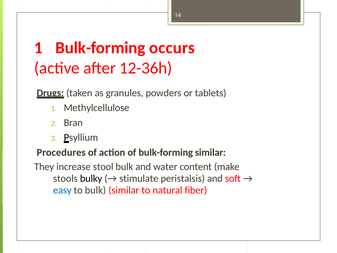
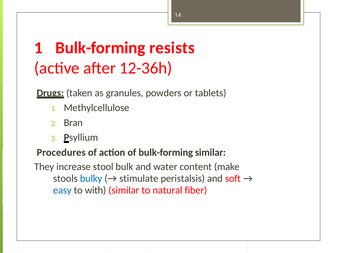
occurs: occurs -> resists (172, 48)
bulky colour: black -> blue (91, 178)
to bulk: bulk -> with (95, 190)
